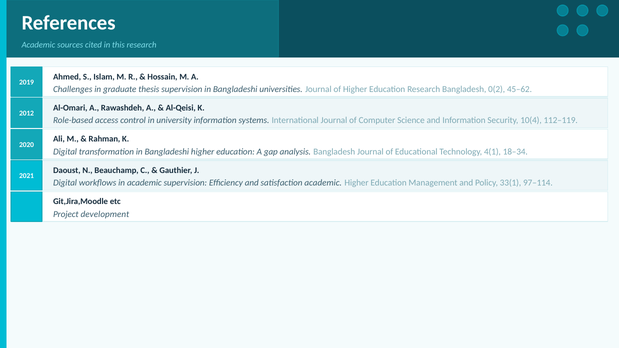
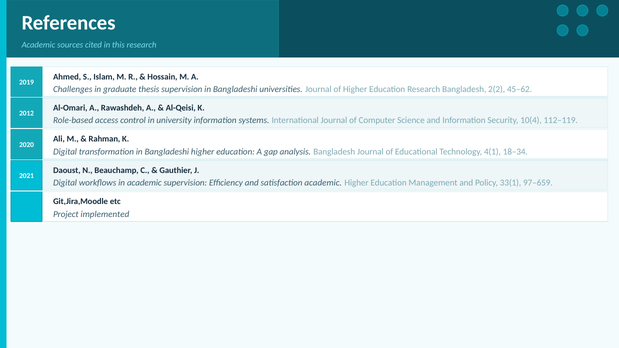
0(2: 0(2 -> 2(2 (497, 89)
97–114: 97–114 -> 97–659 (538, 183)
development: development -> implemented (105, 214)
